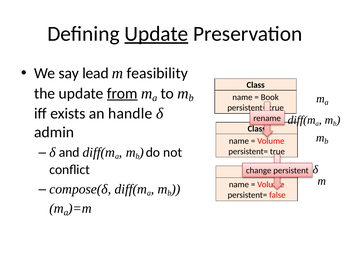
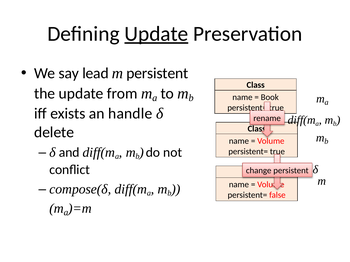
m feasibility: feasibility -> persistent (157, 73)
from underline: present -> none (122, 94)
admin: admin -> delete (54, 132)
